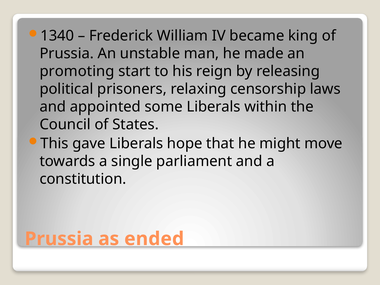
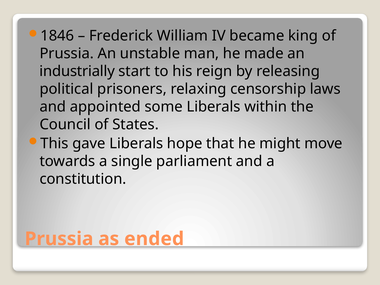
1340: 1340 -> 1846 (57, 36)
promoting: promoting -> industrially (77, 71)
